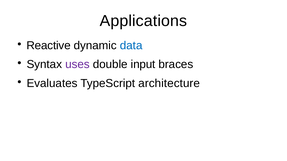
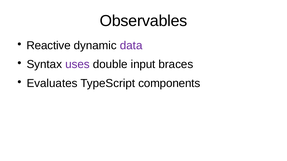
Applications: Applications -> Observables (144, 21)
data colour: blue -> purple (131, 46)
architecture: architecture -> components (169, 84)
